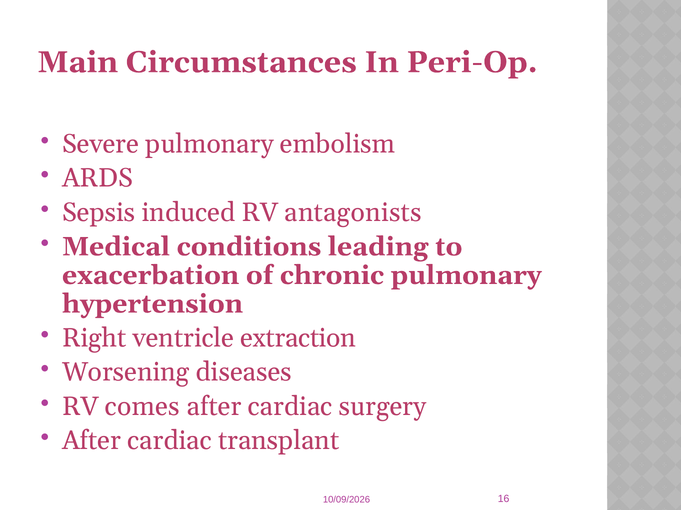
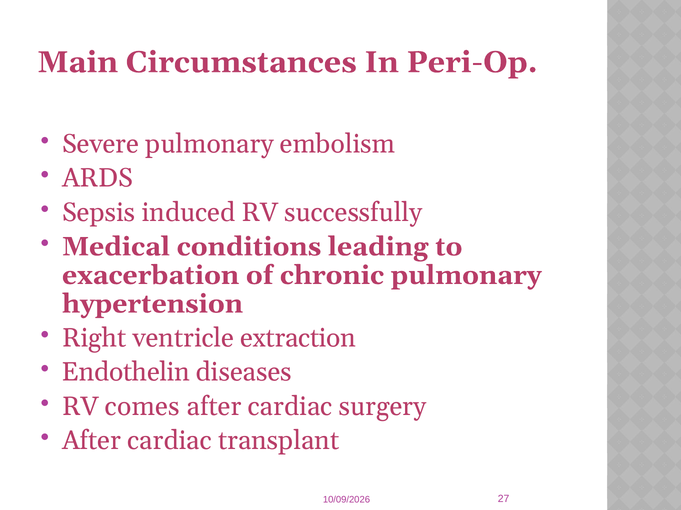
antagonists: antagonists -> successfully (353, 213)
Worsening: Worsening -> Endothelin (126, 373)
16: 16 -> 27 (504, 500)
